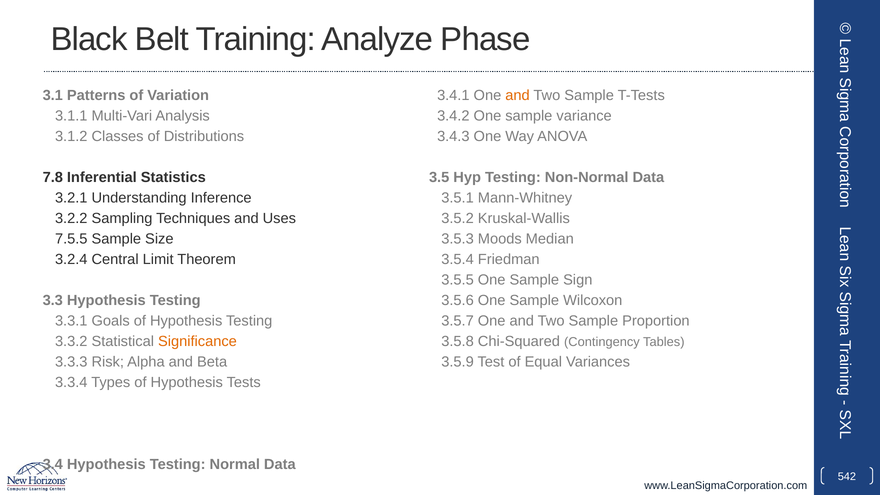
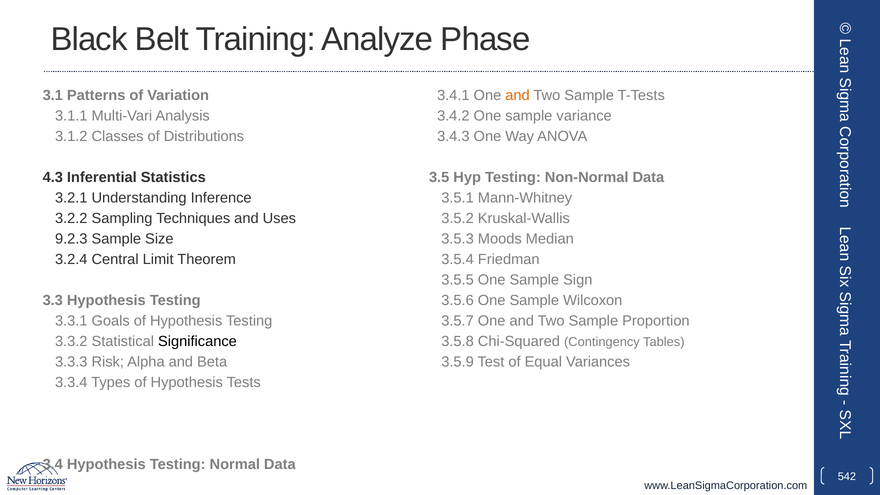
7.8: 7.8 -> 4.3 (53, 178)
7.5.5: 7.5.5 -> 9.2.3 (71, 239)
Significance colour: orange -> black (197, 342)
